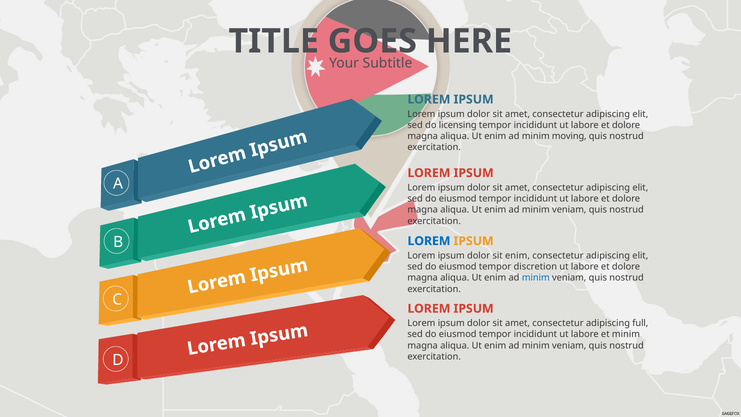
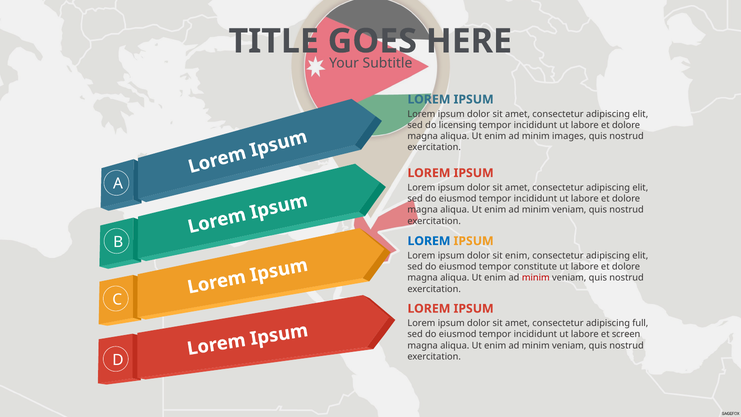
moving: moving -> images (569, 136)
discretion: discretion -> constitute (535, 267)
minim colour: blue -> red (536, 278)
et minim: minim -> screen (626, 334)
